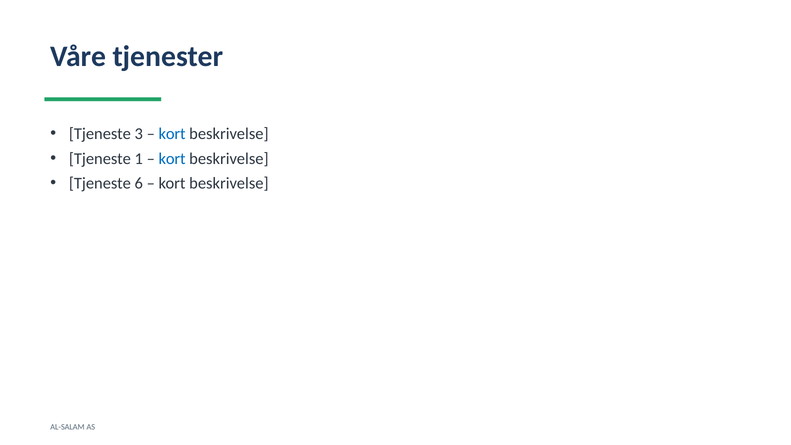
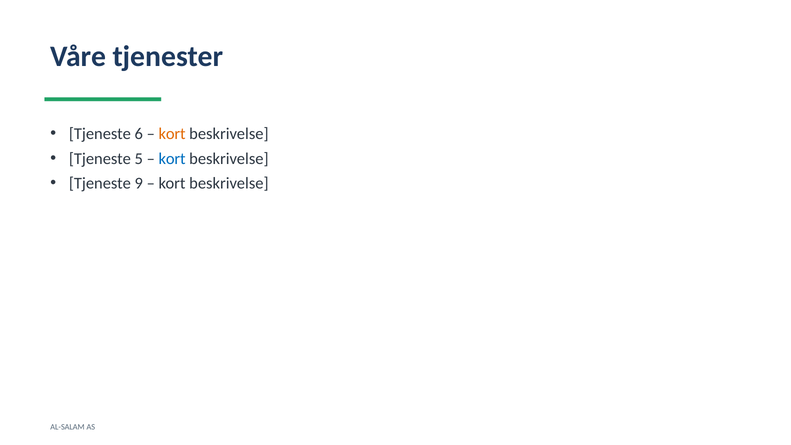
3: 3 -> 6 (139, 134)
kort colour: blue -> orange (172, 134)
1: 1 -> 5 (139, 159)
6: 6 -> 9 (139, 183)
